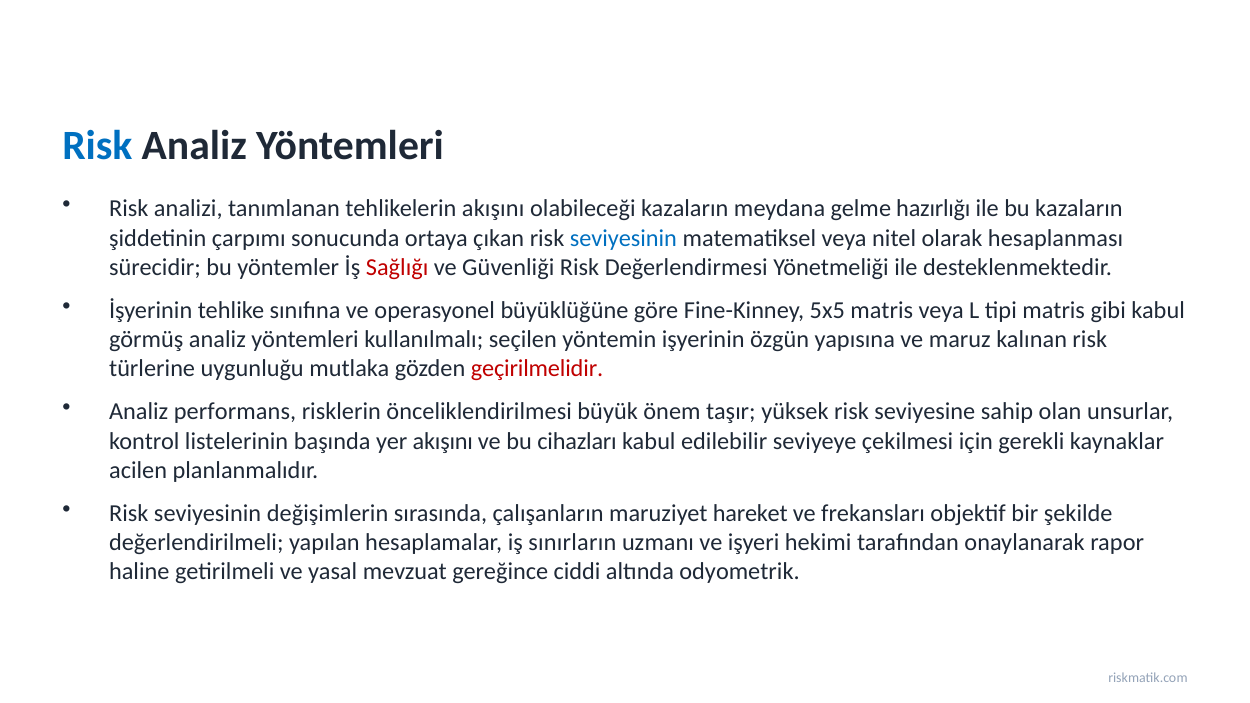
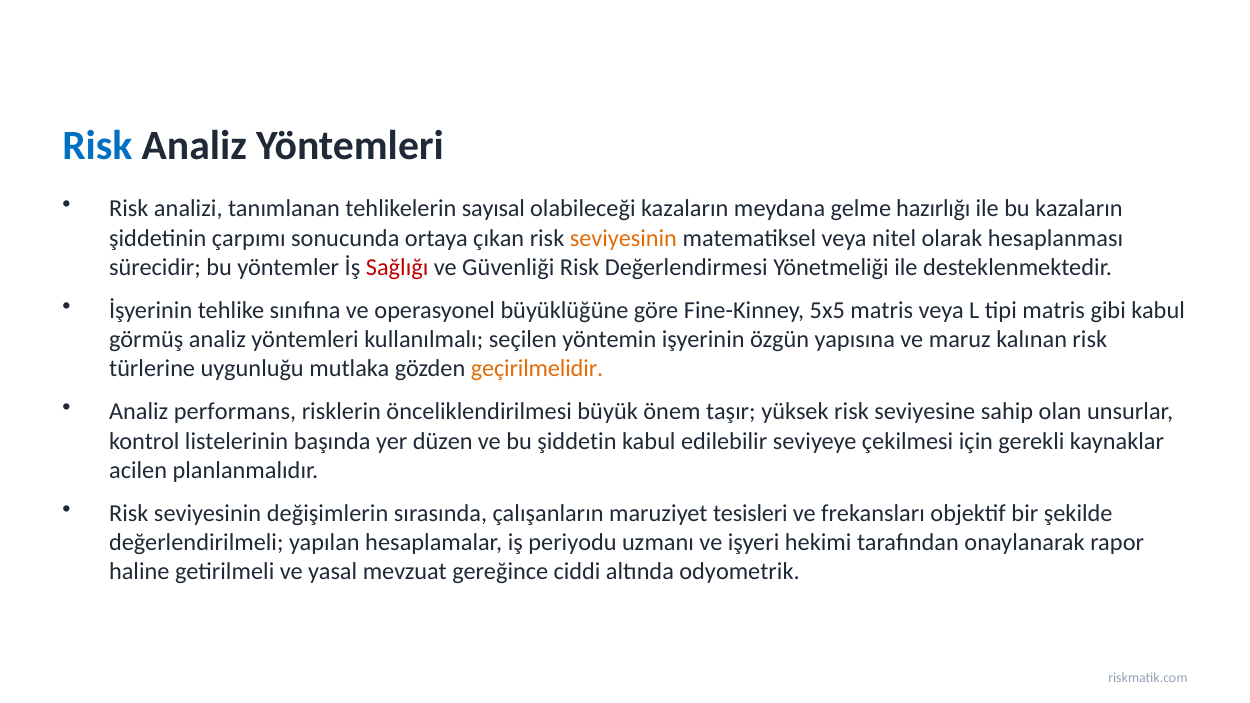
tehlikelerin akışını: akışını -> sayısal (493, 209)
seviyesinin colour: blue -> orange (623, 238)
geçirilmelidir colour: red -> orange (537, 369)
yer akışını: akışını -> düzen (443, 441)
cihazları: cihazları -> şiddetin (577, 441)
hareket: hareket -> tesisleri (750, 514)
sınırların: sınırların -> periyodu (573, 543)
